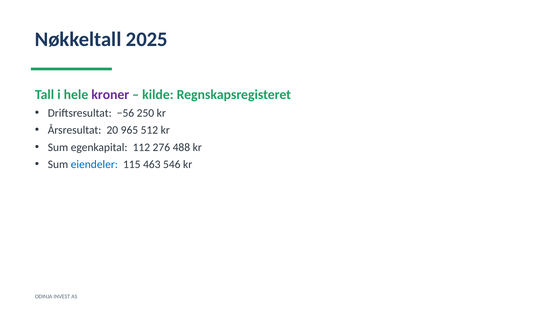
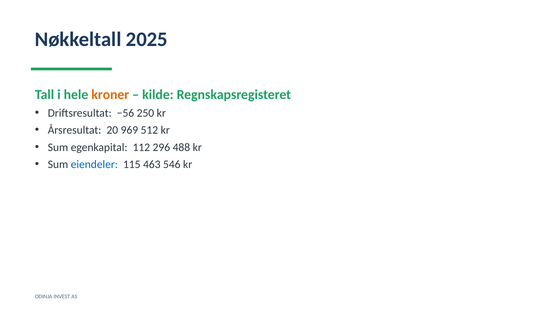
kroner colour: purple -> orange (110, 95)
965: 965 -> 969 (129, 130)
276: 276 -> 296 (161, 147)
